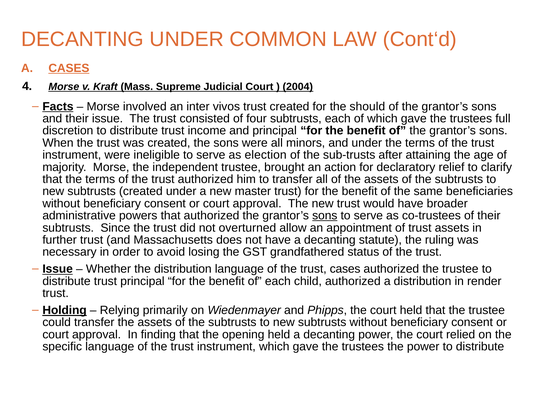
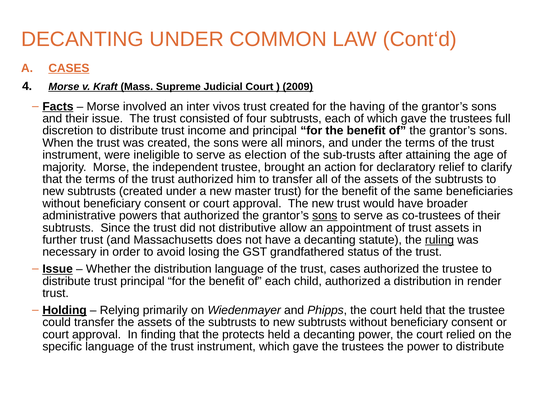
2004: 2004 -> 2009 (298, 87)
should: should -> having (367, 107)
overturned: overturned -> distributive (247, 228)
ruling underline: none -> present (439, 240)
opening: opening -> protects (243, 335)
